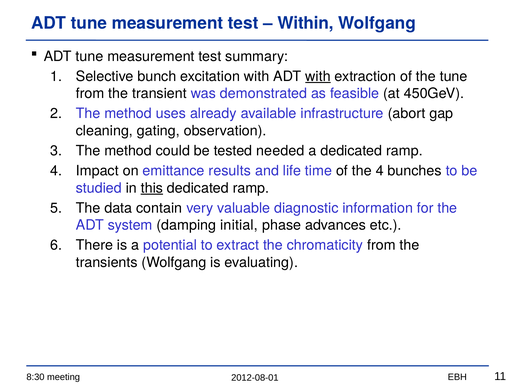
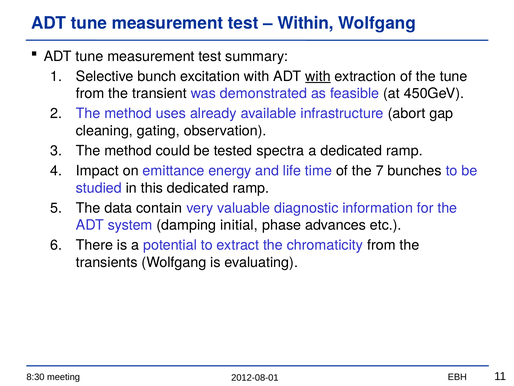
needed: needed -> spectra (280, 151)
results: results -> energy (230, 171)
the 4: 4 -> 7 (380, 171)
this underline: present -> none (152, 188)
